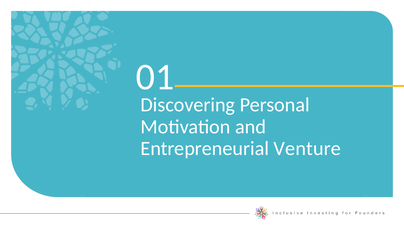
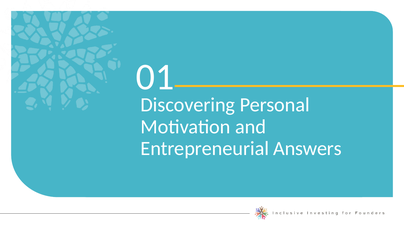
Venture: Venture -> Answers (307, 149)
